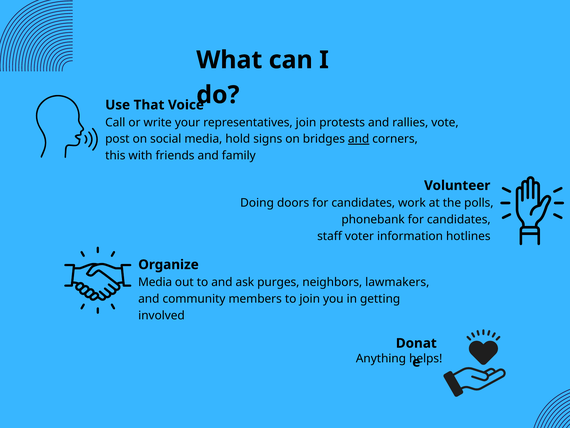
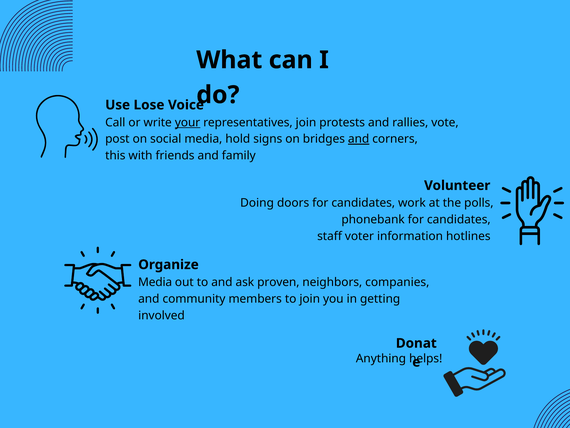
That: That -> Lose (149, 105)
your underline: none -> present (188, 122)
purges: purges -> proven (278, 282)
lawmakers: lawmakers -> companies (397, 282)
